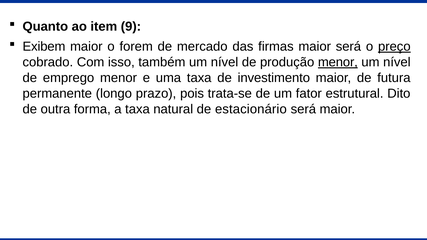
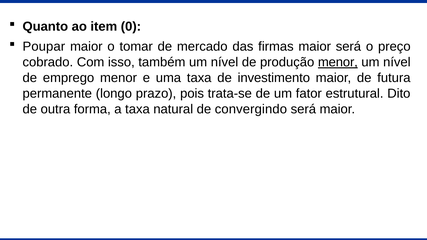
9: 9 -> 0 (131, 27)
Exibem: Exibem -> Poupar (44, 47)
forem: forem -> tomar (136, 47)
preço underline: present -> none (394, 47)
estacionário: estacionário -> convergindo (251, 109)
